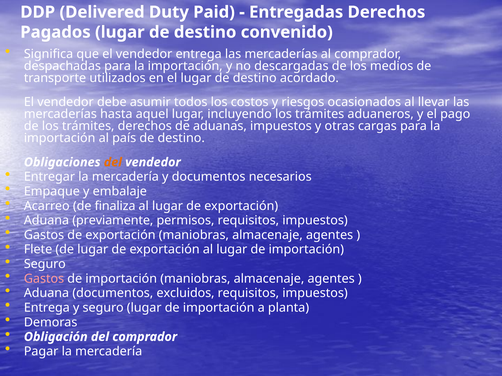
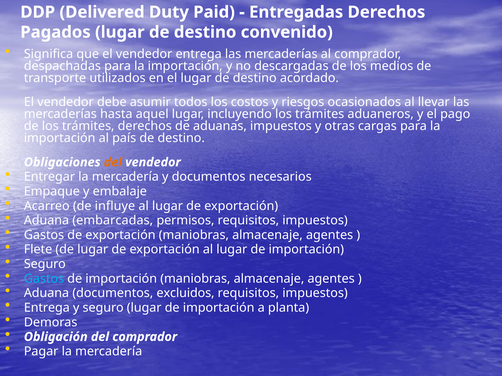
finaliza: finaliza -> influye (115, 206)
previamente: previamente -> embarcadas (113, 221)
Gastos colour: pink -> light blue (44, 279)
